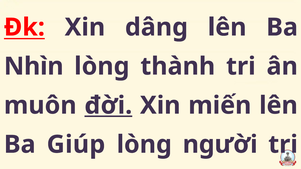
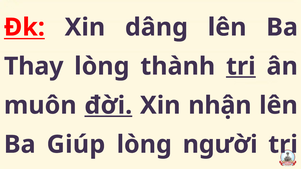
Nhìn: Nhìn -> Thay (34, 66)
tri underline: none -> present (241, 66)
miến: miến -> nhận (220, 106)
